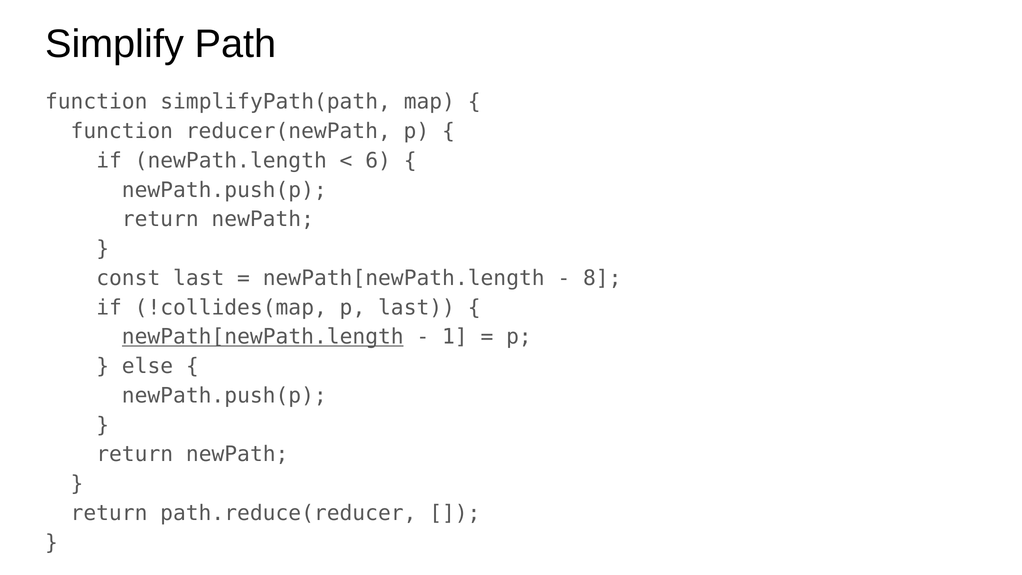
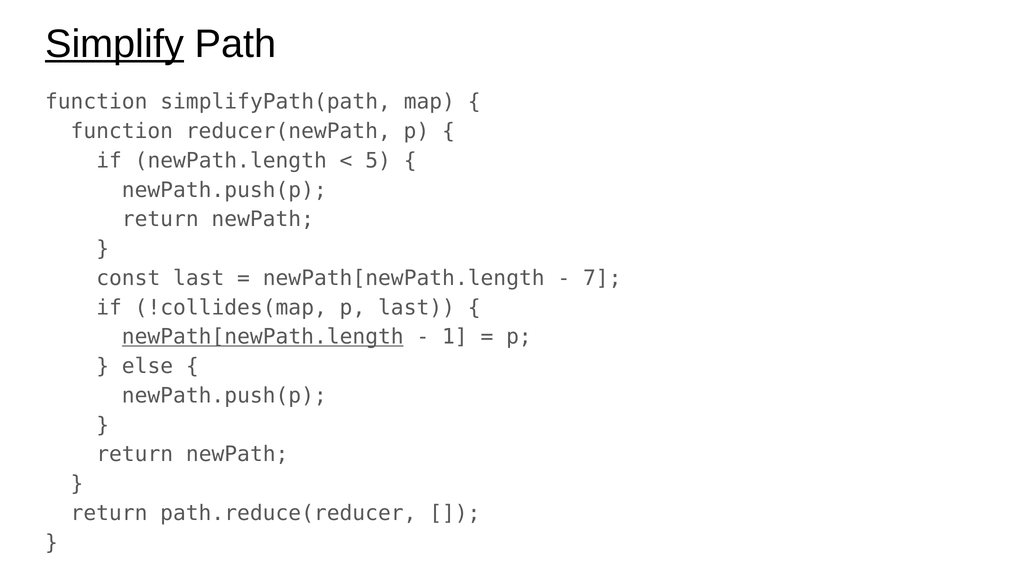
Simplify underline: none -> present (114, 44)
6: 6 -> 5 (378, 161)
8: 8 -> 7 (602, 278)
